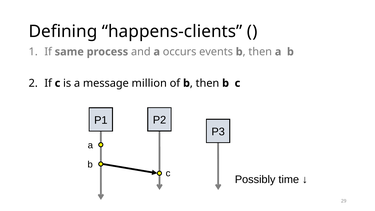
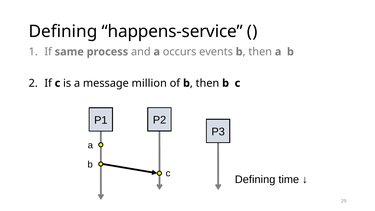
happens-clients: happens-clients -> happens-service (172, 32)
Possibly: Possibly -> Defining (255, 180)
